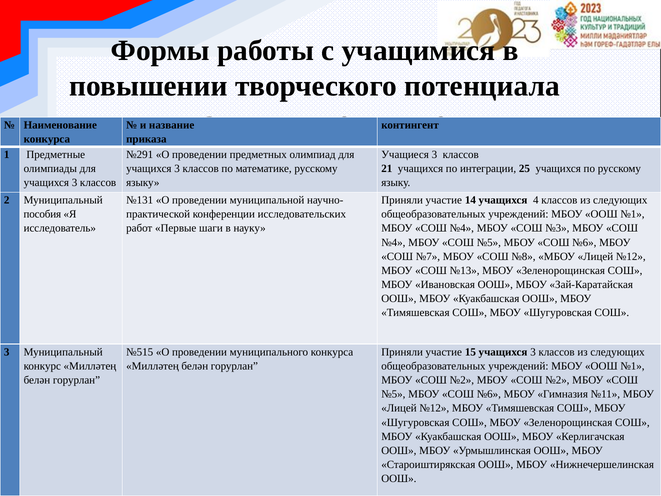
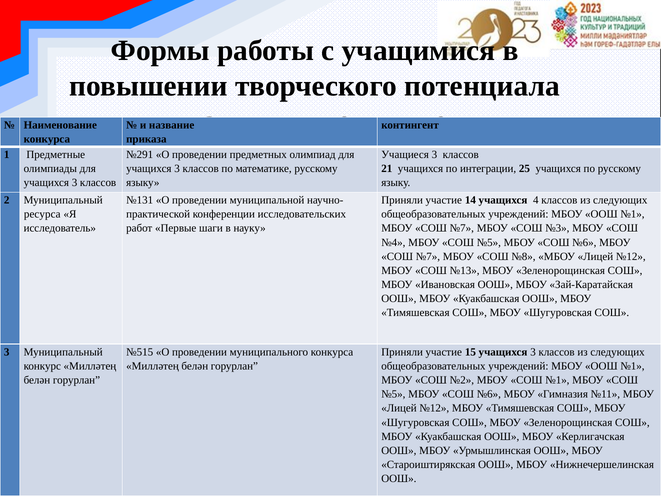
пособия: пособия -> ресурса (42, 214)
№4: №4 -> №7 (462, 228)
№2 МБОУ СОШ №2: №2 -> №1 (557, 380)
